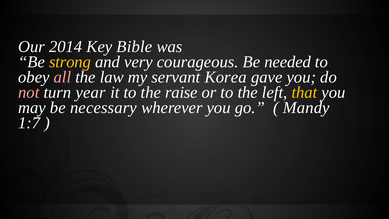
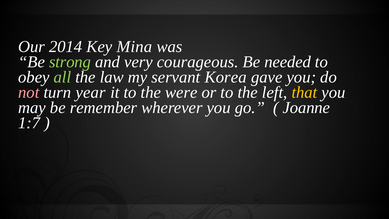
Bible: Bible -> Mina (134, 47)
strong colour: yellow -> light green (70, 62)
all colour: pink -> light green (62, 77)
raise: raise -> were (181, 92)
necessary: necessary -> remember (103, 108)
Mandy: Mandy -> Joanne (306, 108)
